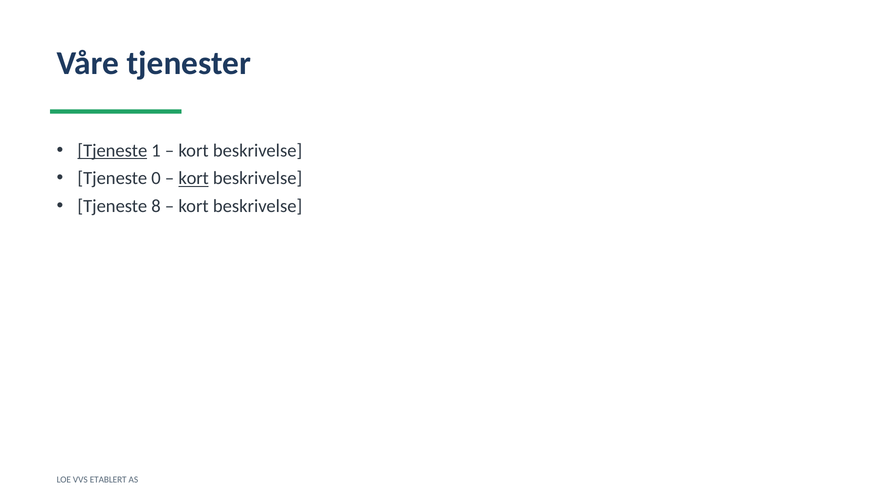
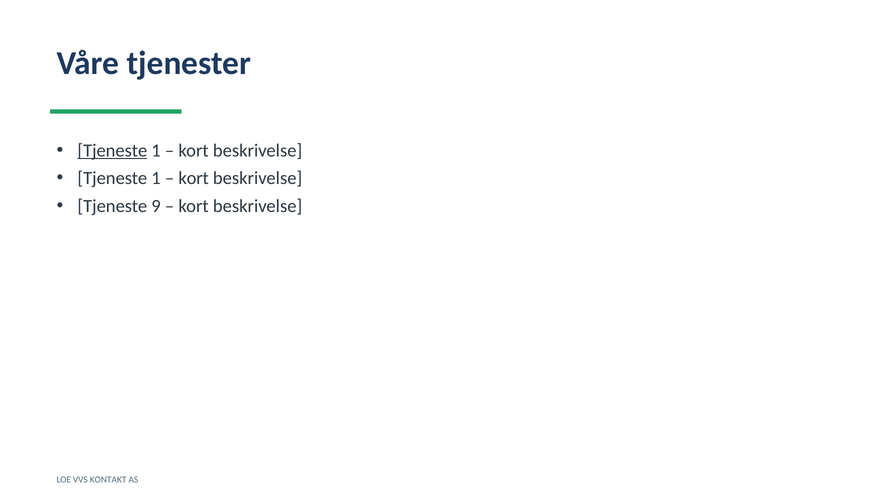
0: 0 -> 1 (156, 179)
kort underline: present -> none (194, 179)
8: 8 -> 9 (156, 206)
ETABLERT: ETABLERT -> KONTAKT (108, 480)
